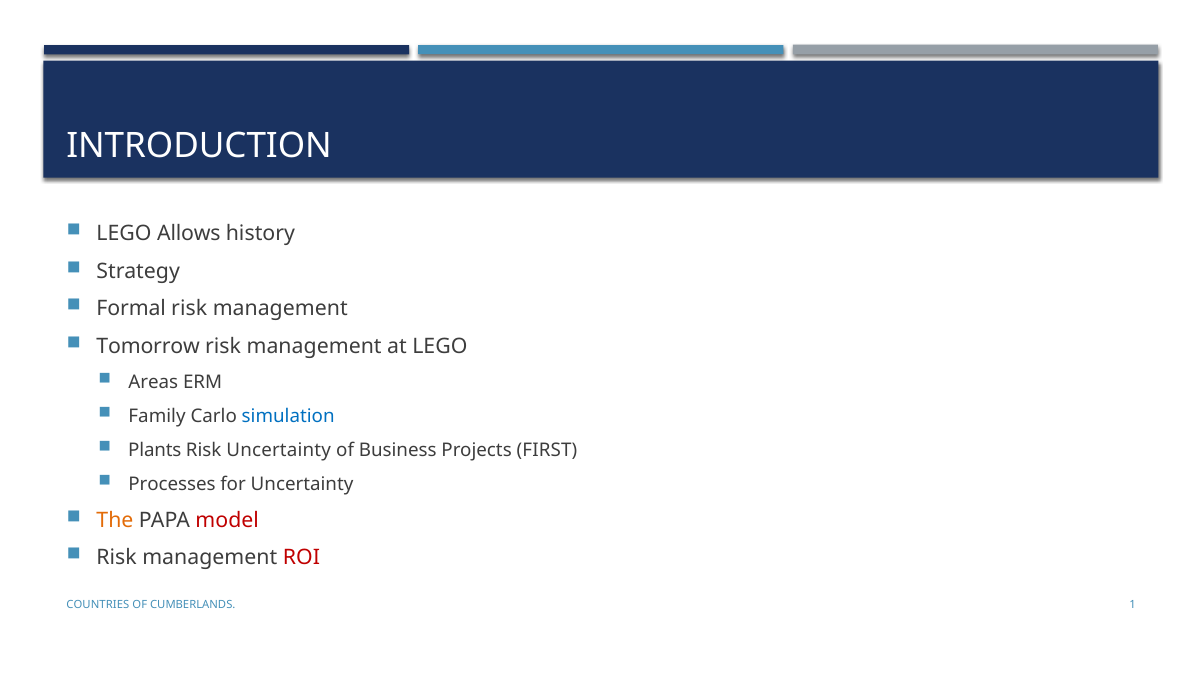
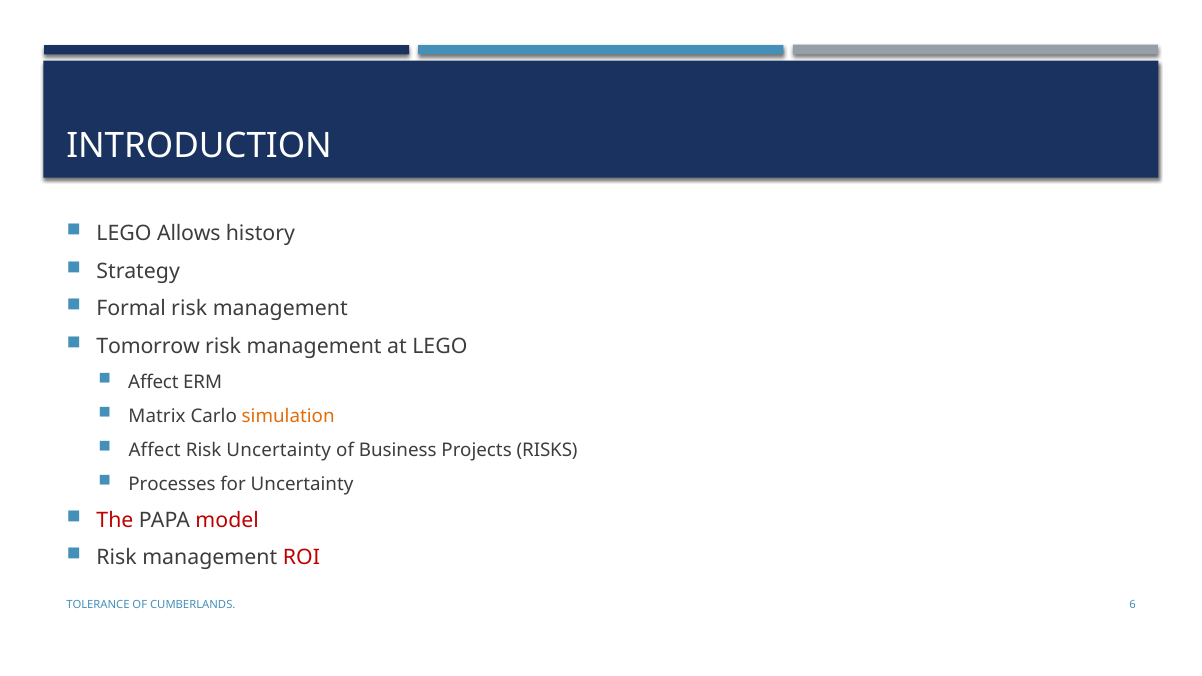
Areas: Areas -> Affect (153, 382)
Family: Family -> Matrix (157, 416)
simulation colour: blue -> orange (288, 416)
Plants: Plants -> Affect (155, 450)
FIRST: FIRST -> RISKS (547, 450)
The colour: orange -> red (115, 520)
COUNTRIES: COUNTRIES -> TOLERANCE (98, 605)
1: 1 -> 6 (1133, 605)
